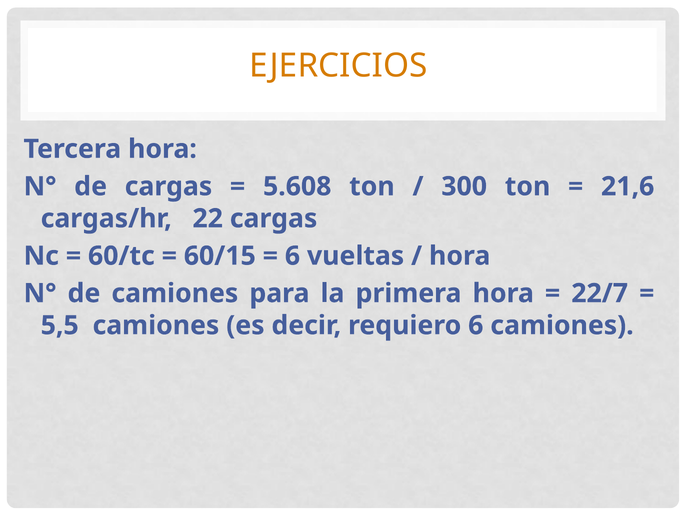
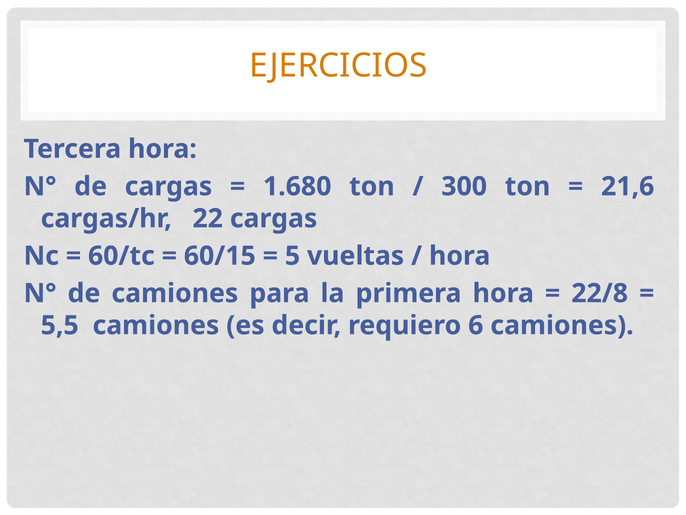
5.608: 5.608 -> 1.680 (297, 186)
6: 6 -> 5 (292, 256)
22/7: 22/7 -> 22/8 (600, 293)
